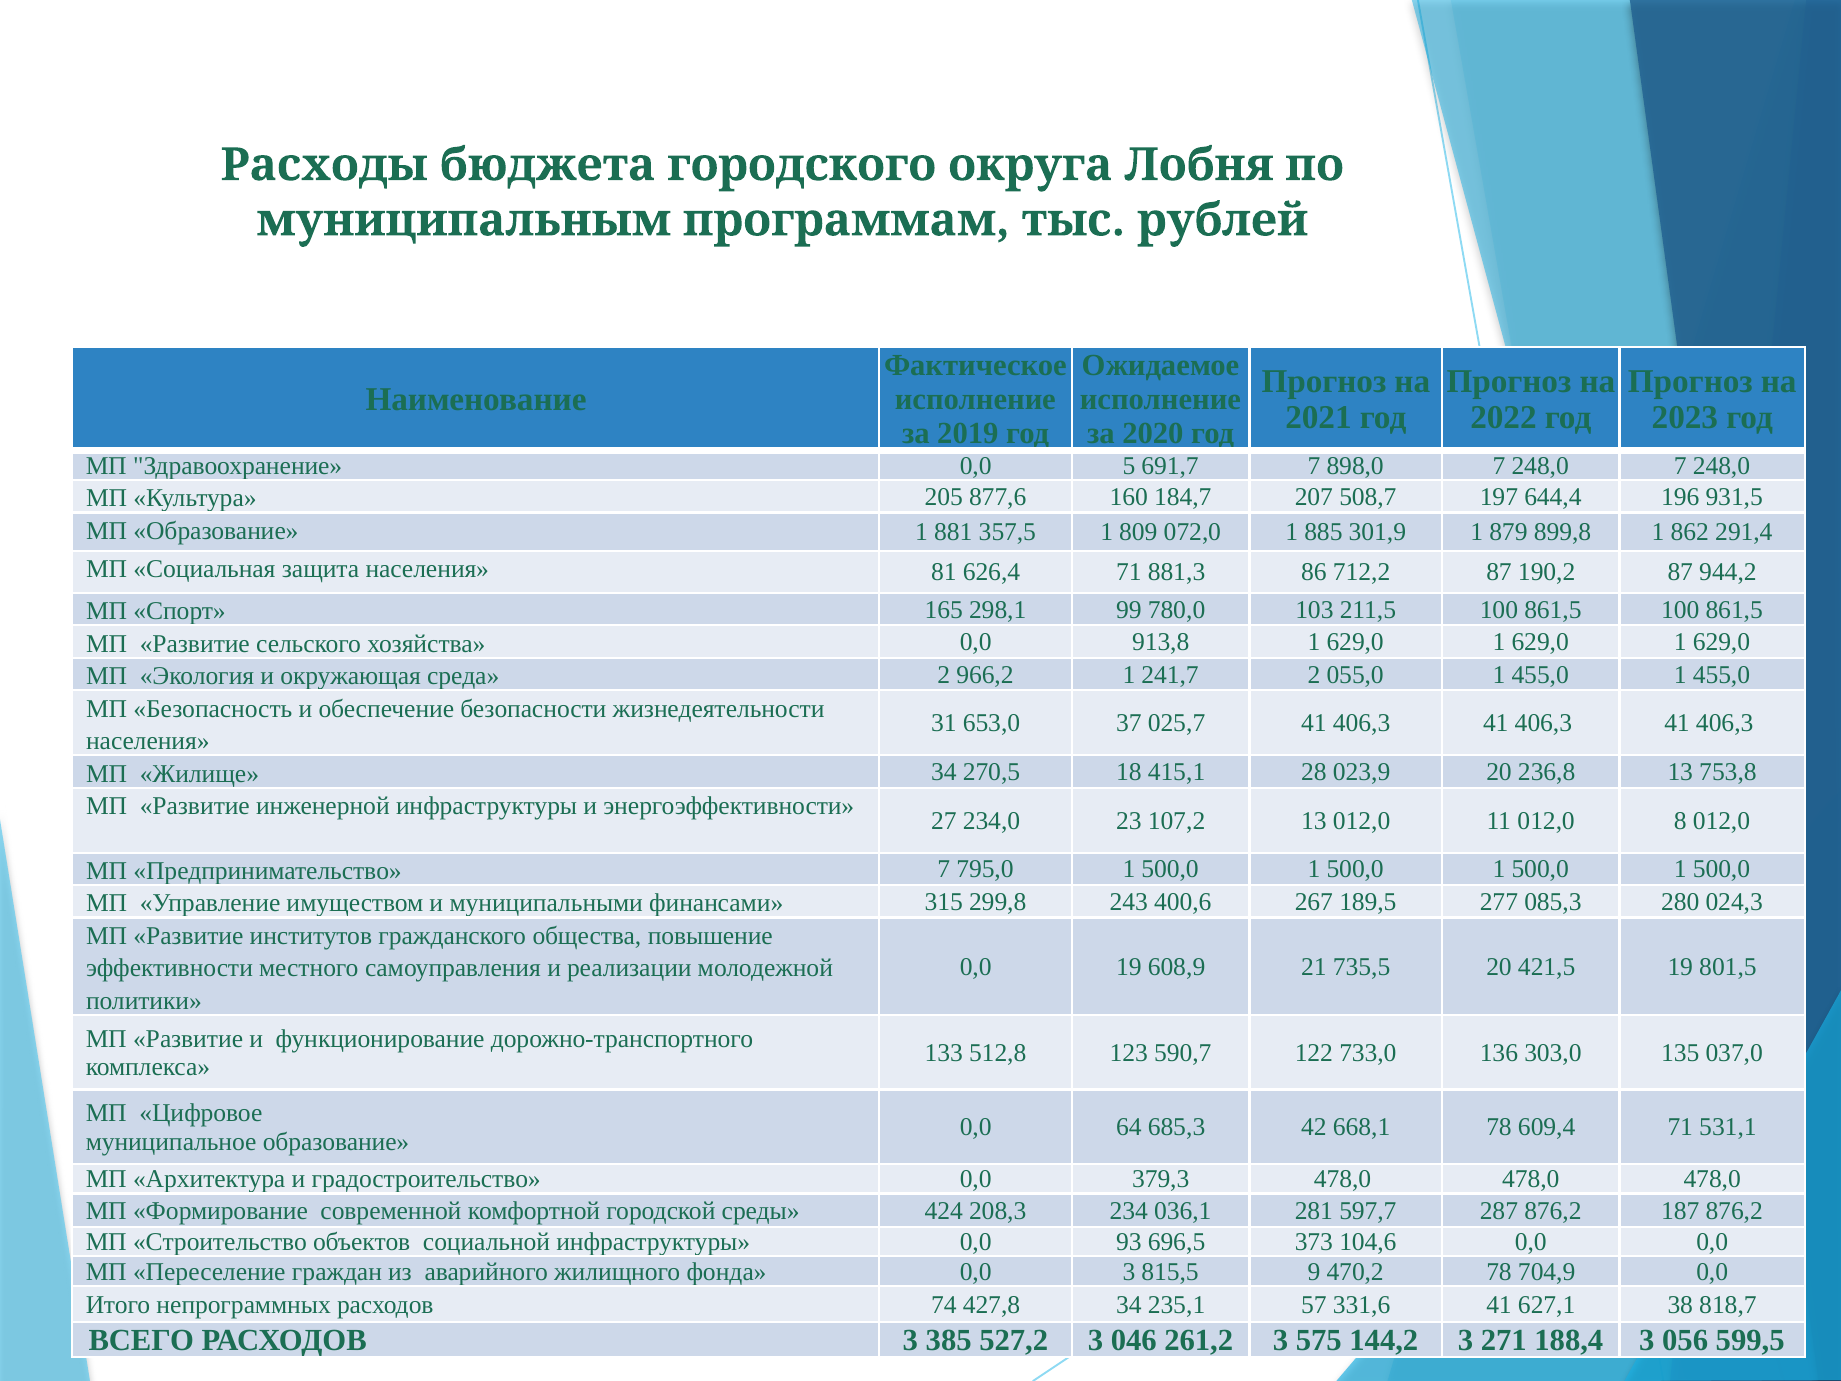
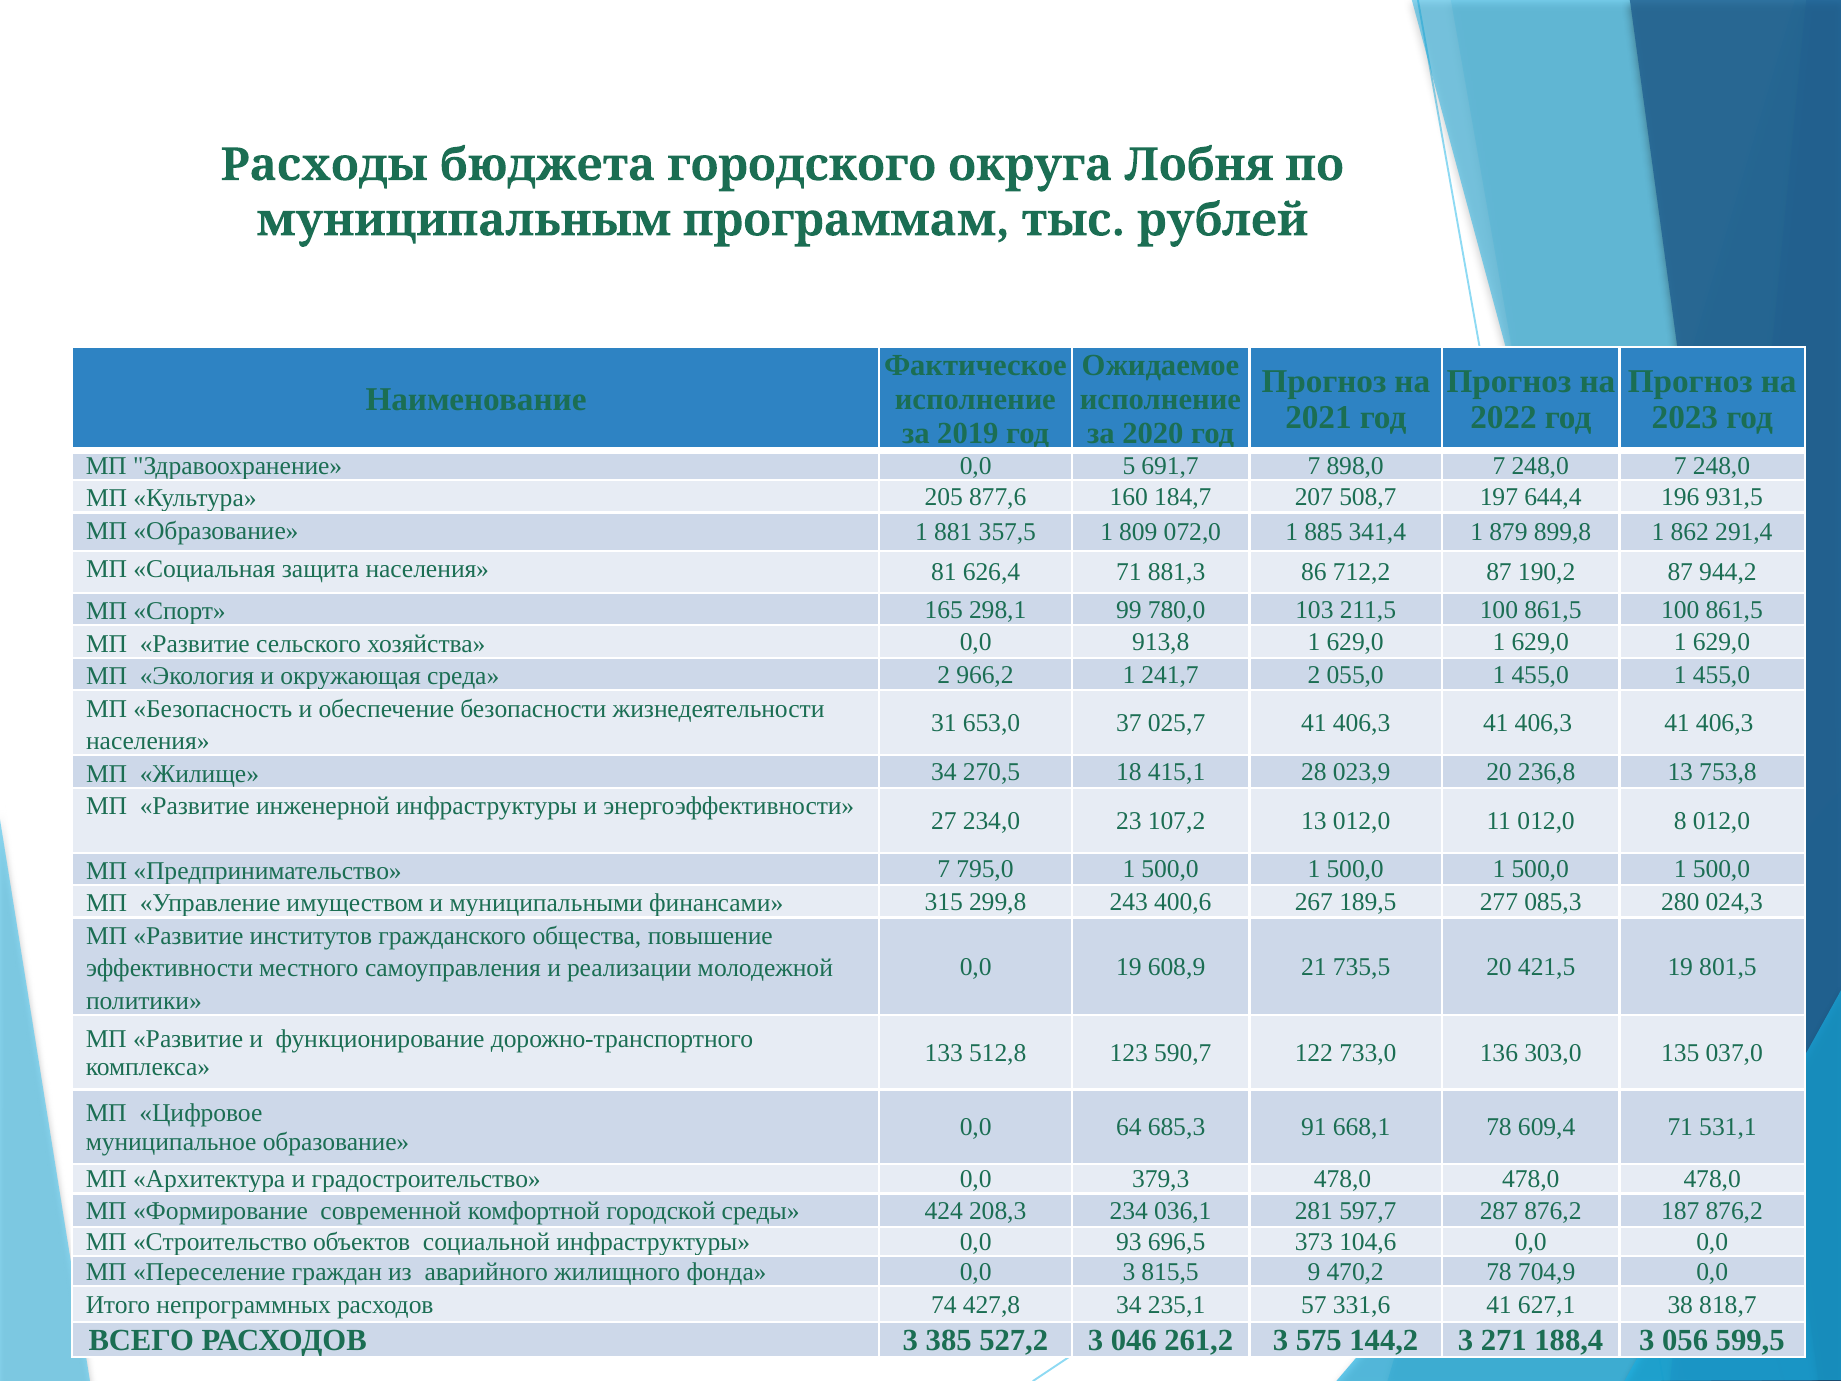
301,9: 301,9 -> 341,4 (1377, 532)
42: 42 -> 91 (1314, 1127)
